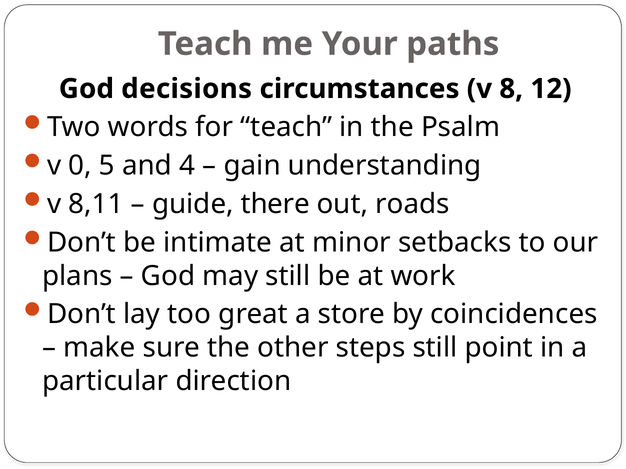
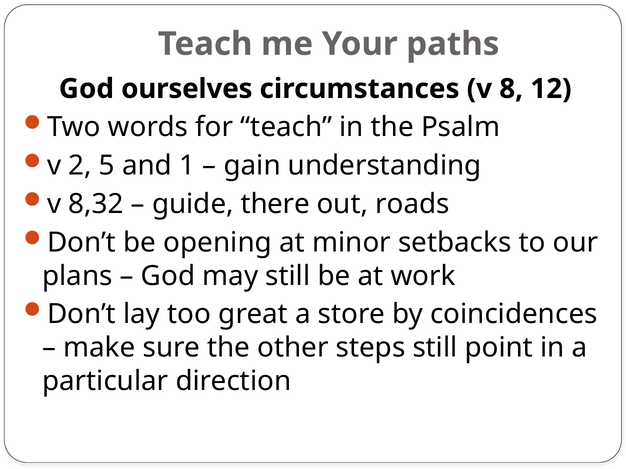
decisions: decisions -> ourselves (187, 89)
0: 0 -> 2 (80, 166)
4: 4 -> 1 (187, 166)
8,11: 8,11 -> 8,32 (96, 204)
intimate: intimate -> opening (218, 243)
